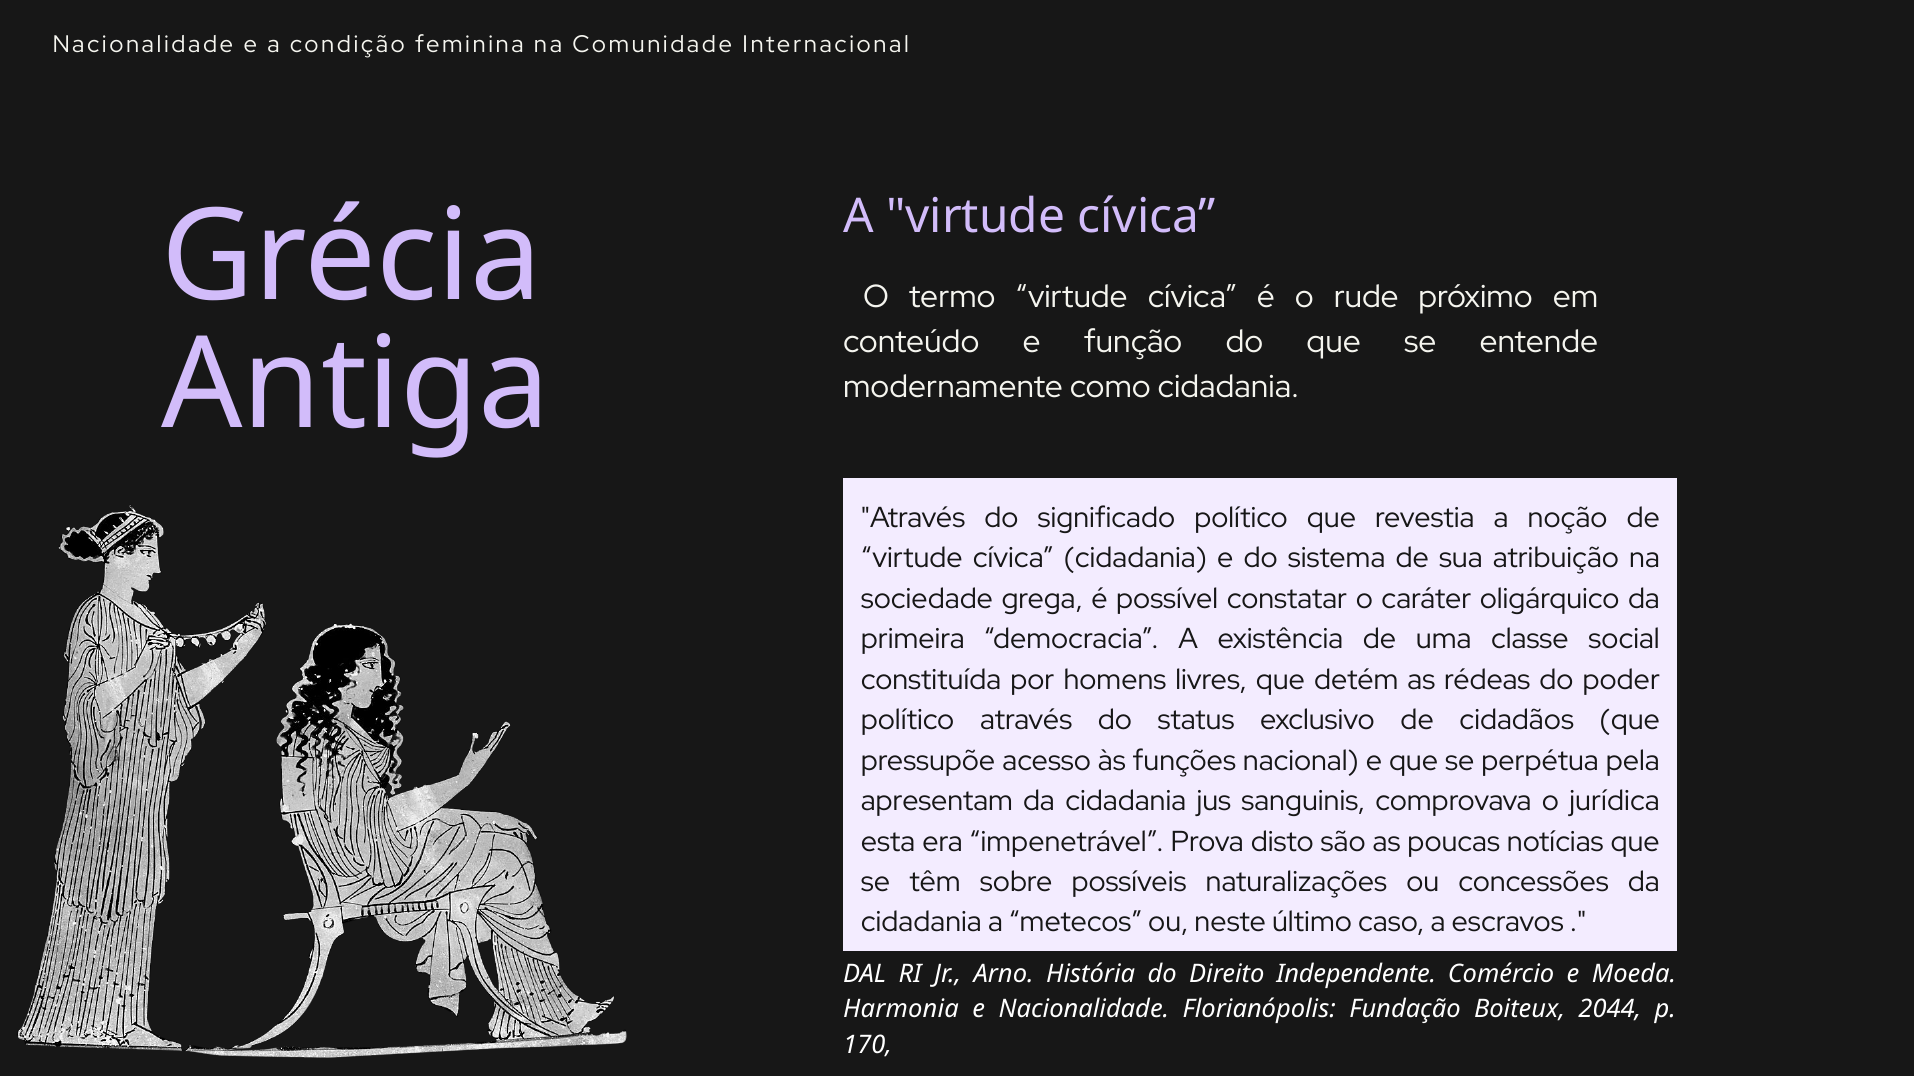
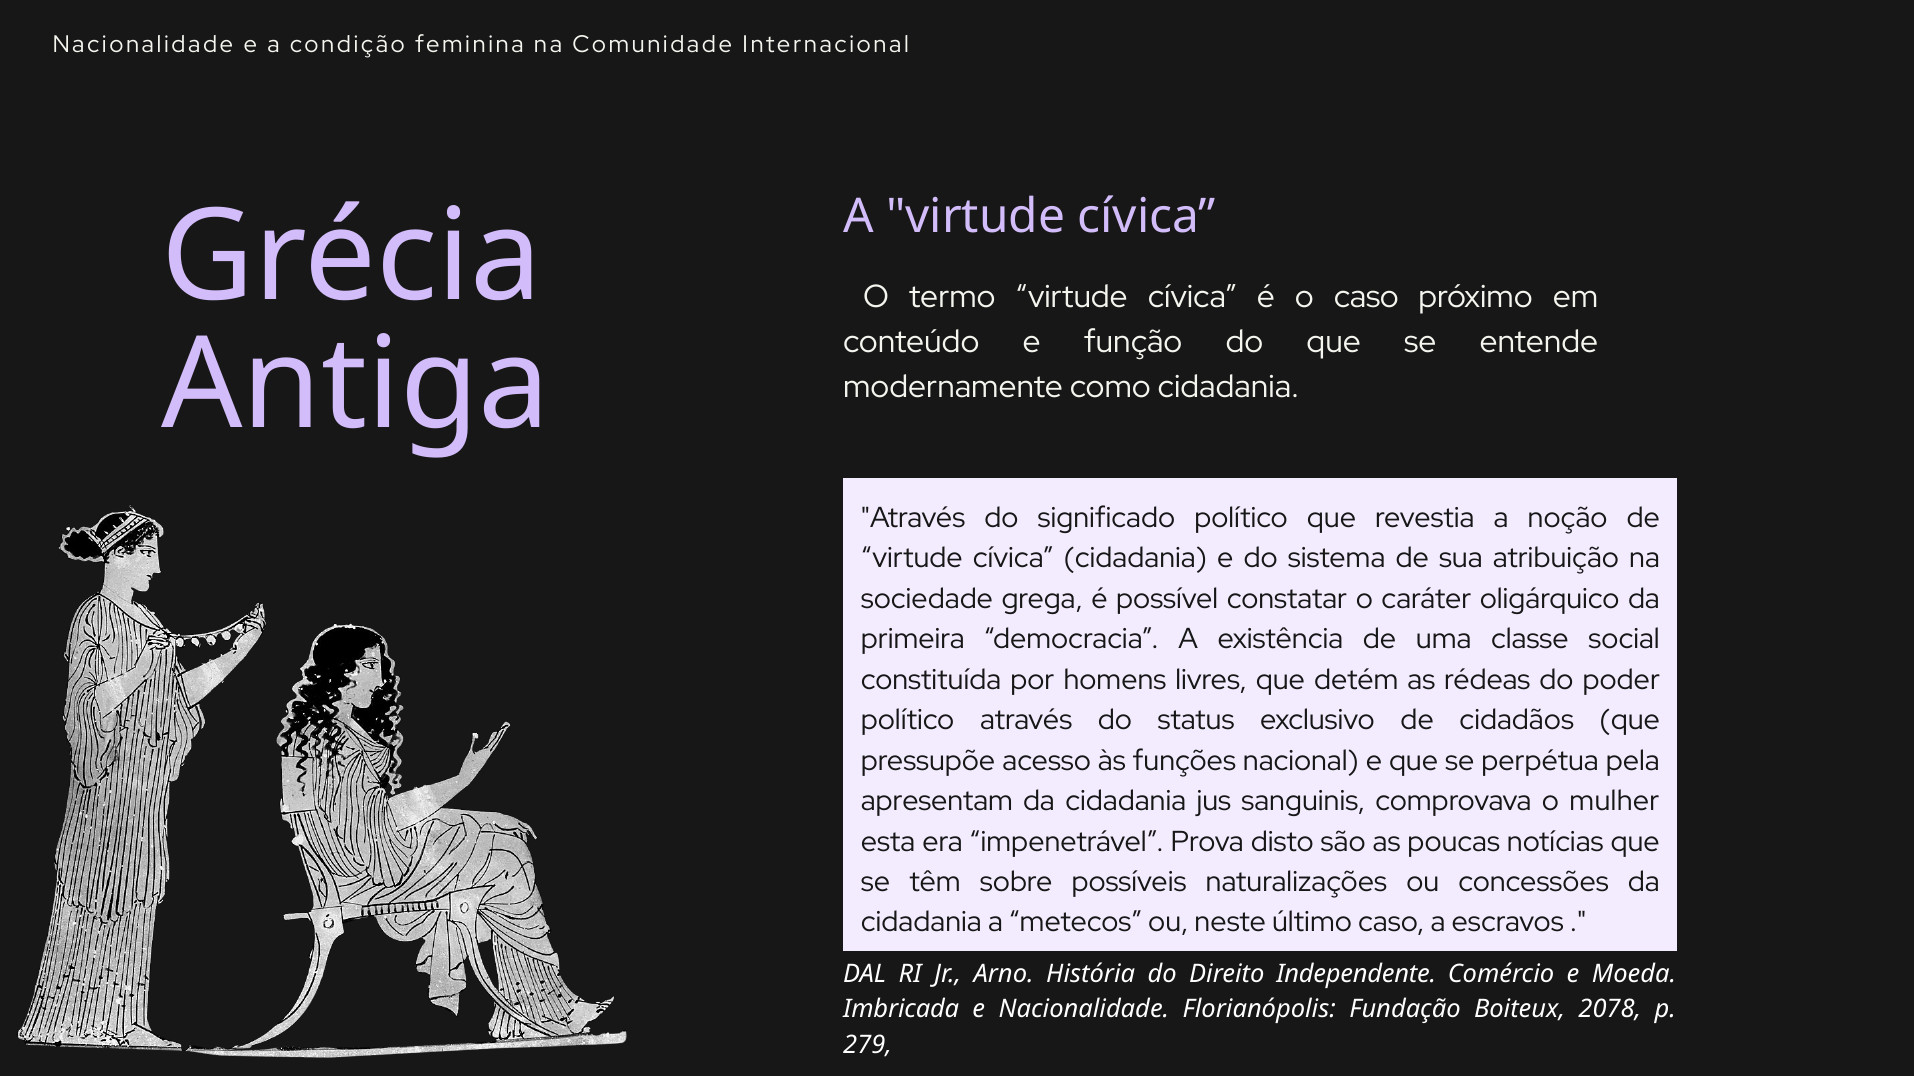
o rude: rude -> caso (1366, 298)
jurídica: jurídica -> mulher (1614, 802)
Harmonia: Harmonia -> Imbricada (901, 1010)
2044: 2044 -> 2078 (1610, 1010)
170: 170 -> 279 (868, 1046)
